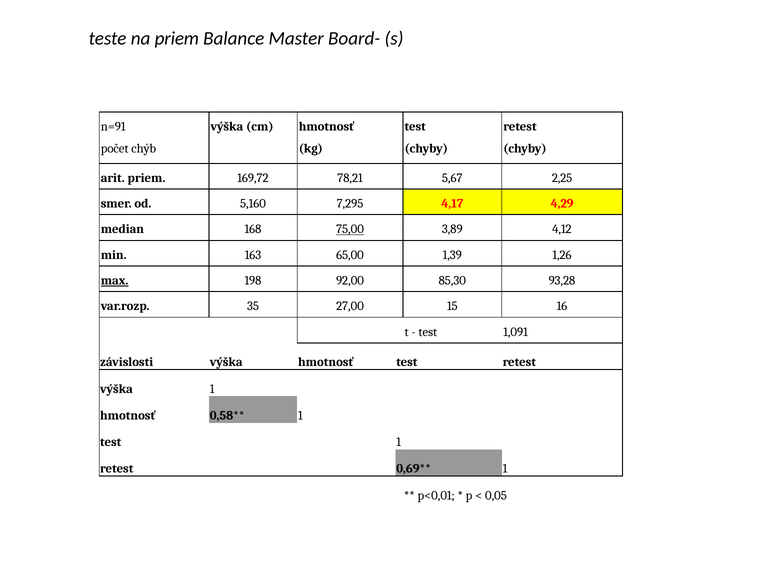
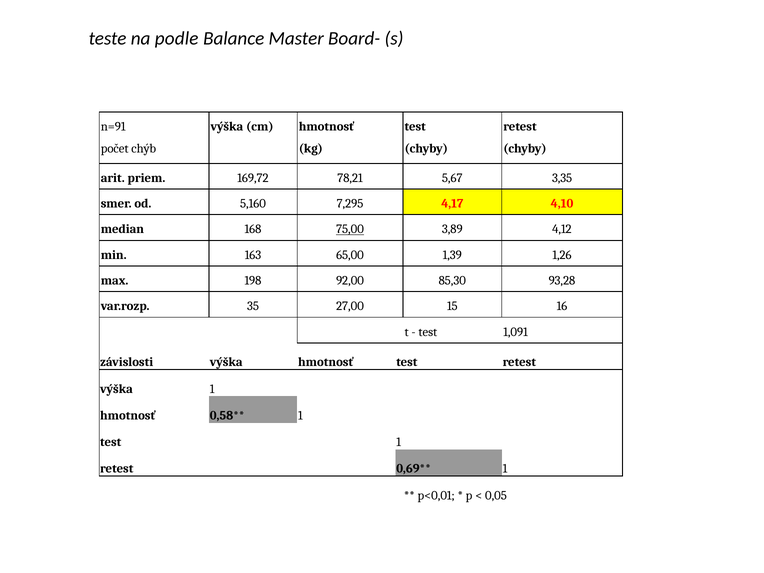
na priem: priem -> podle (177, 38)
2,25: 2,25 -> 3,35 (562, 178)
4,29: 4,29 -> 4,10 (562, 204)
max underline: present -> none (115, 281)
